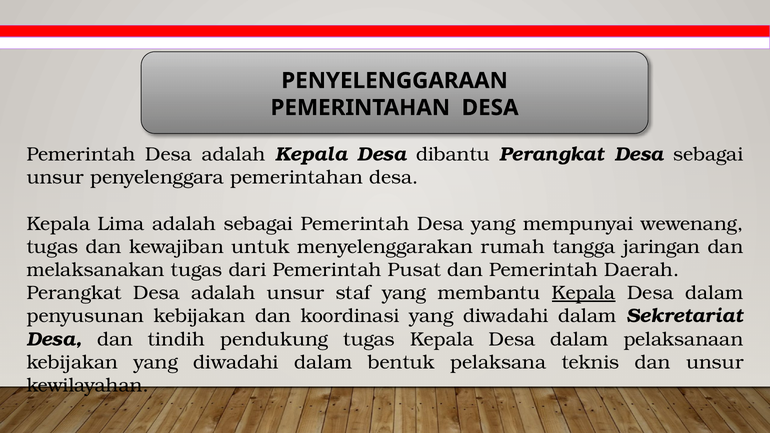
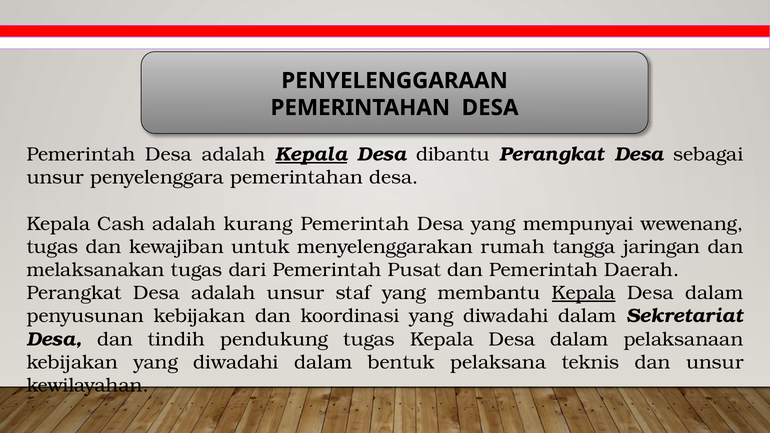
Kepala underline: none -> present (311, 154)
Lima: Lima -> Cash (121, 224)
adalah sebagai: sebagai -> kurang (258, 224)
